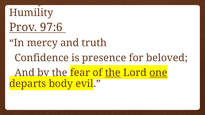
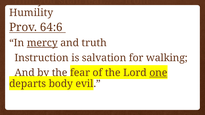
97:6: 97:6 -> 64:6 (51, 27)
mercy underline: none -> present (42, 43)
Confidence: Confidence -> Instruction (42, 58)
presence: presence -> salvation (104, 58)
beloved: beloved -> walking (167, 58)
the underline: present -> none (113, 73)
